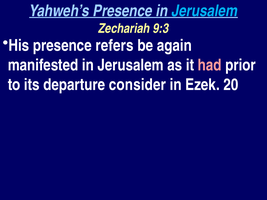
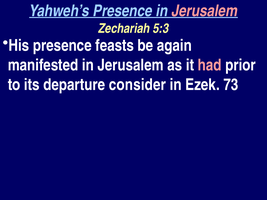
Jerusalem colour: light blue -> pink (205, 11)
9:3: 9:3 -> 5:3 (161, 29)
refers: refers -> feasts (115, 46)
20: 20 -> 73 (231, 85)
